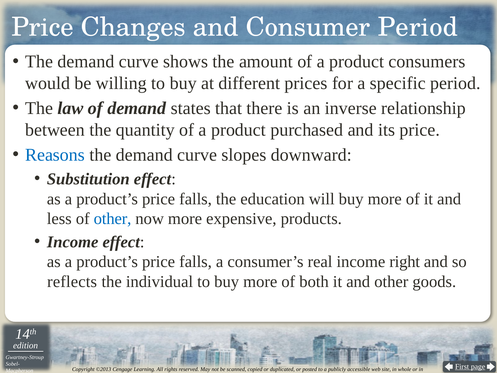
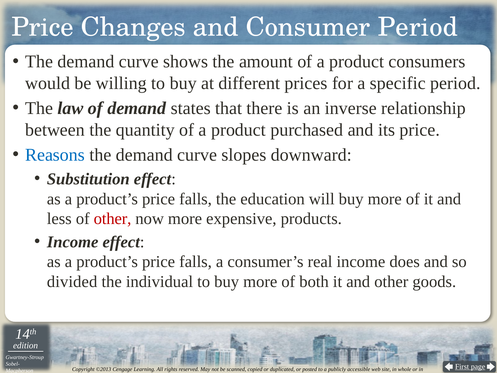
other colour: blue -> red (113, 219)
right: right -> does (405, 262)
reflects: reflects -> divided (72, 282)
